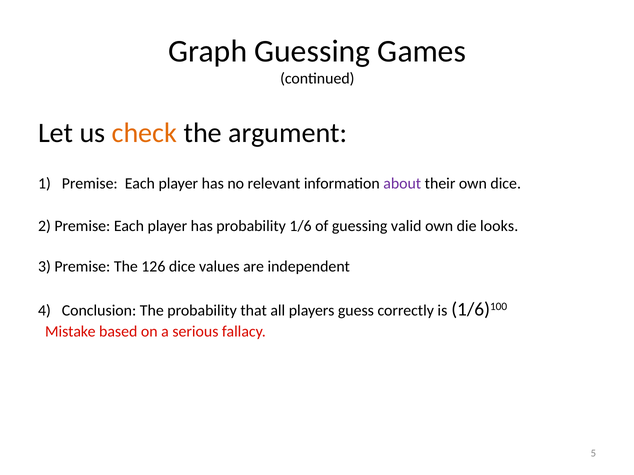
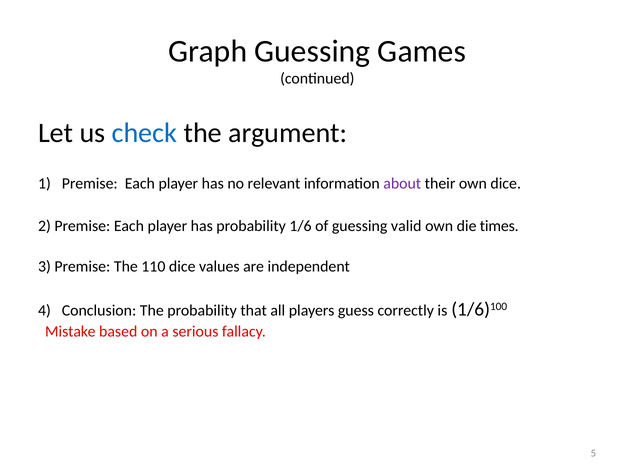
check colour: orange -> blue (144, 133)
looks: looks -> times (499, 226)
126: 126 -> 110 (153, 267)
